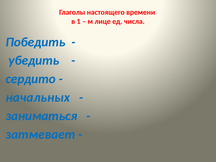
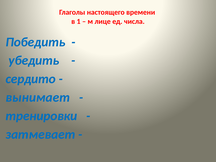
начальных: начальных -> вынимает (38, 97)
заниматься: заниматься -> тренировки (41, 116)
